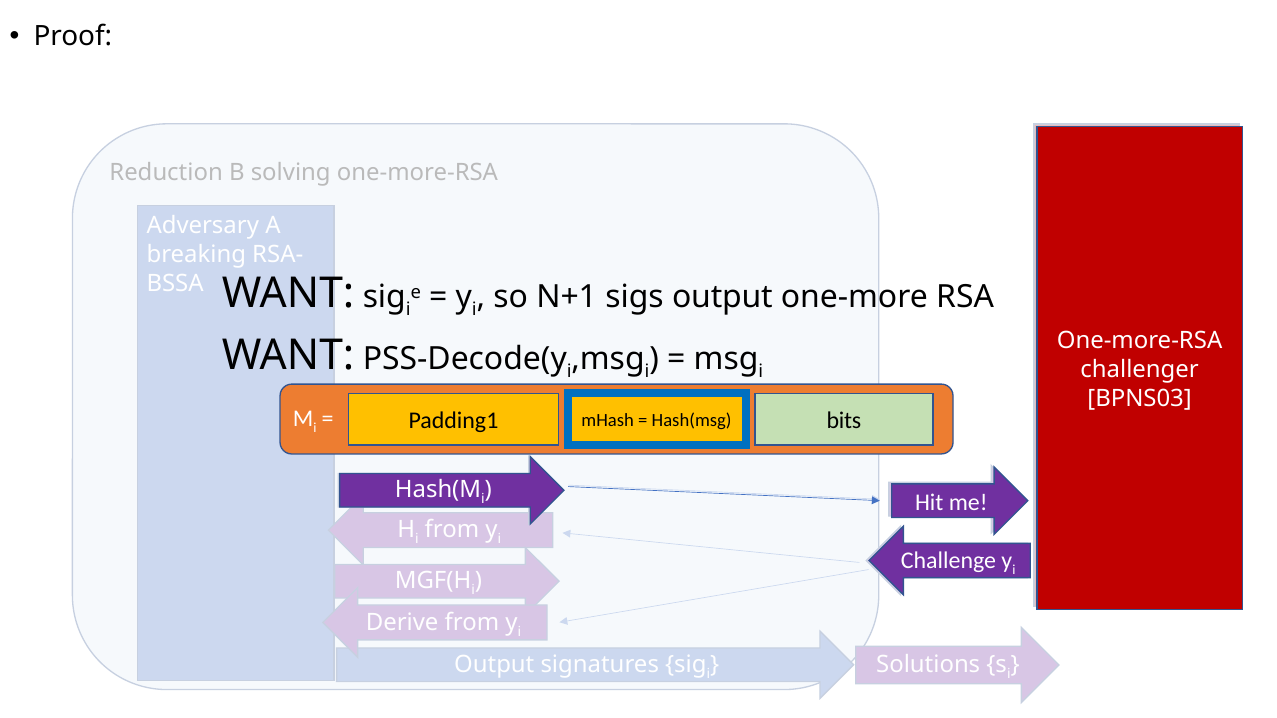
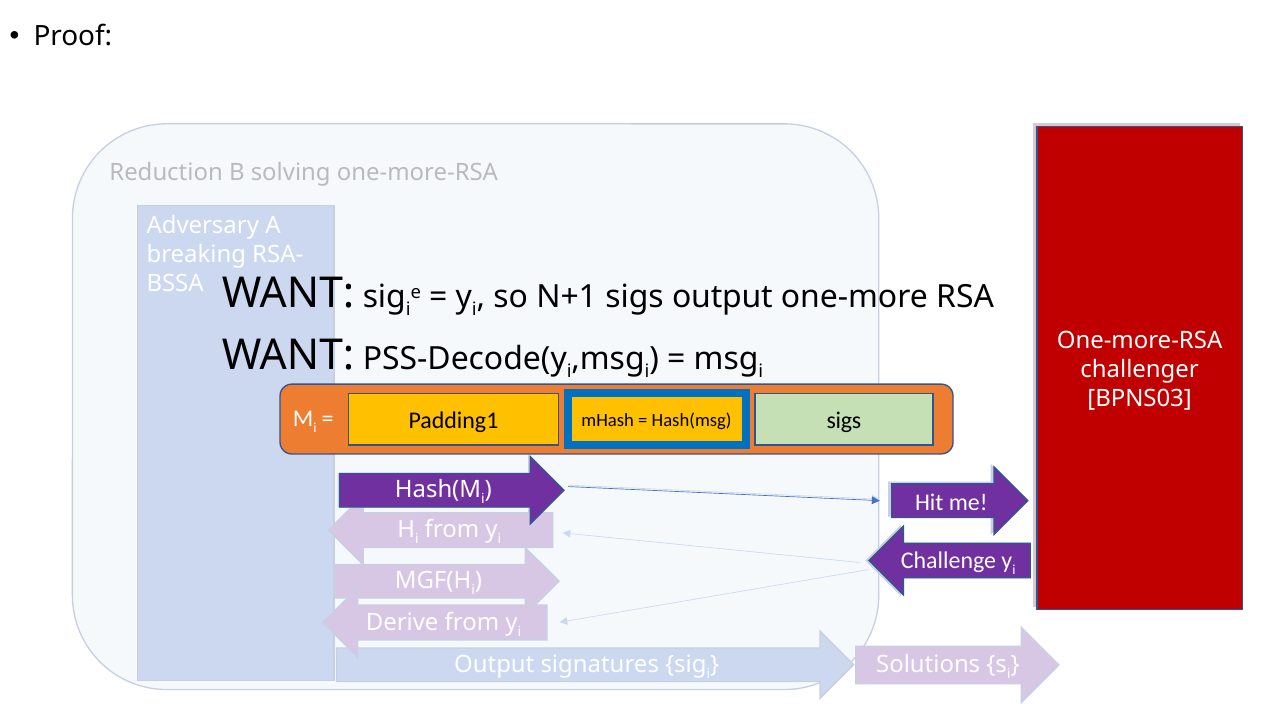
Hash(msg bits: bits -> sigs (844, 421)
